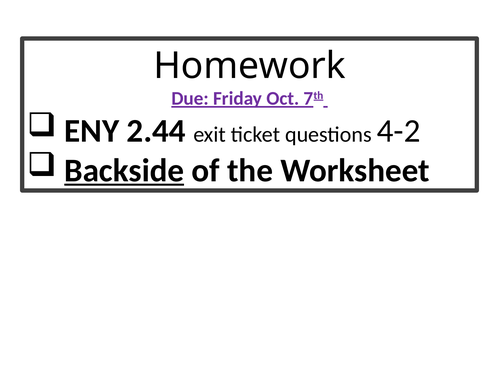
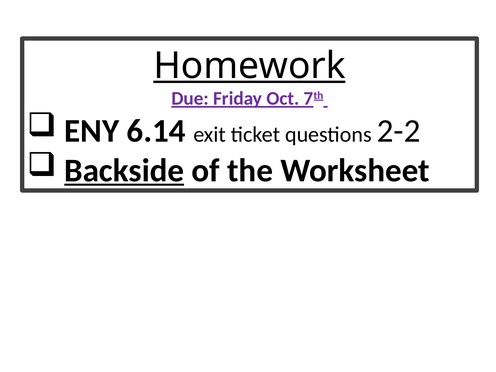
Homework underline: none -> present (250, 66)
2.44: 2.44 -> 6.14 (156, 131)
4-2: 4-2 -> 2-2 (399, 131)
